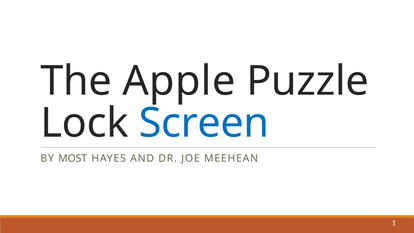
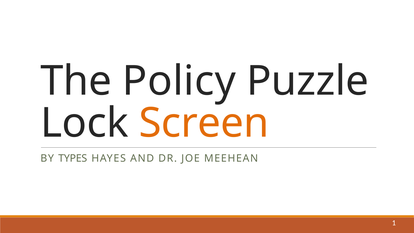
Apple: Apple -> Policy (179, 81)
Screen colour: blue -> orange (204, 123)
MOST: MOST -> TYPES (73, 158)
